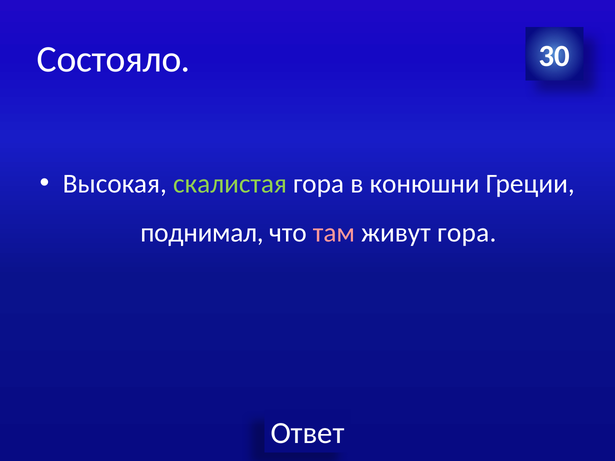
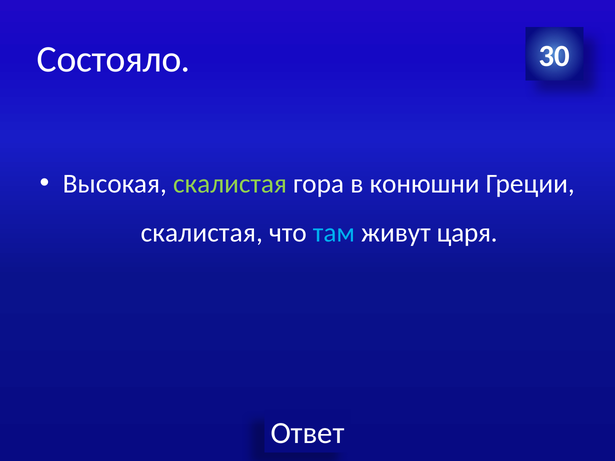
поднимал: поднимал -> скалистая (202, 233)
там colour: pink -> light blue (334, 233)
живут гора: гора -> царя (467, 233)
